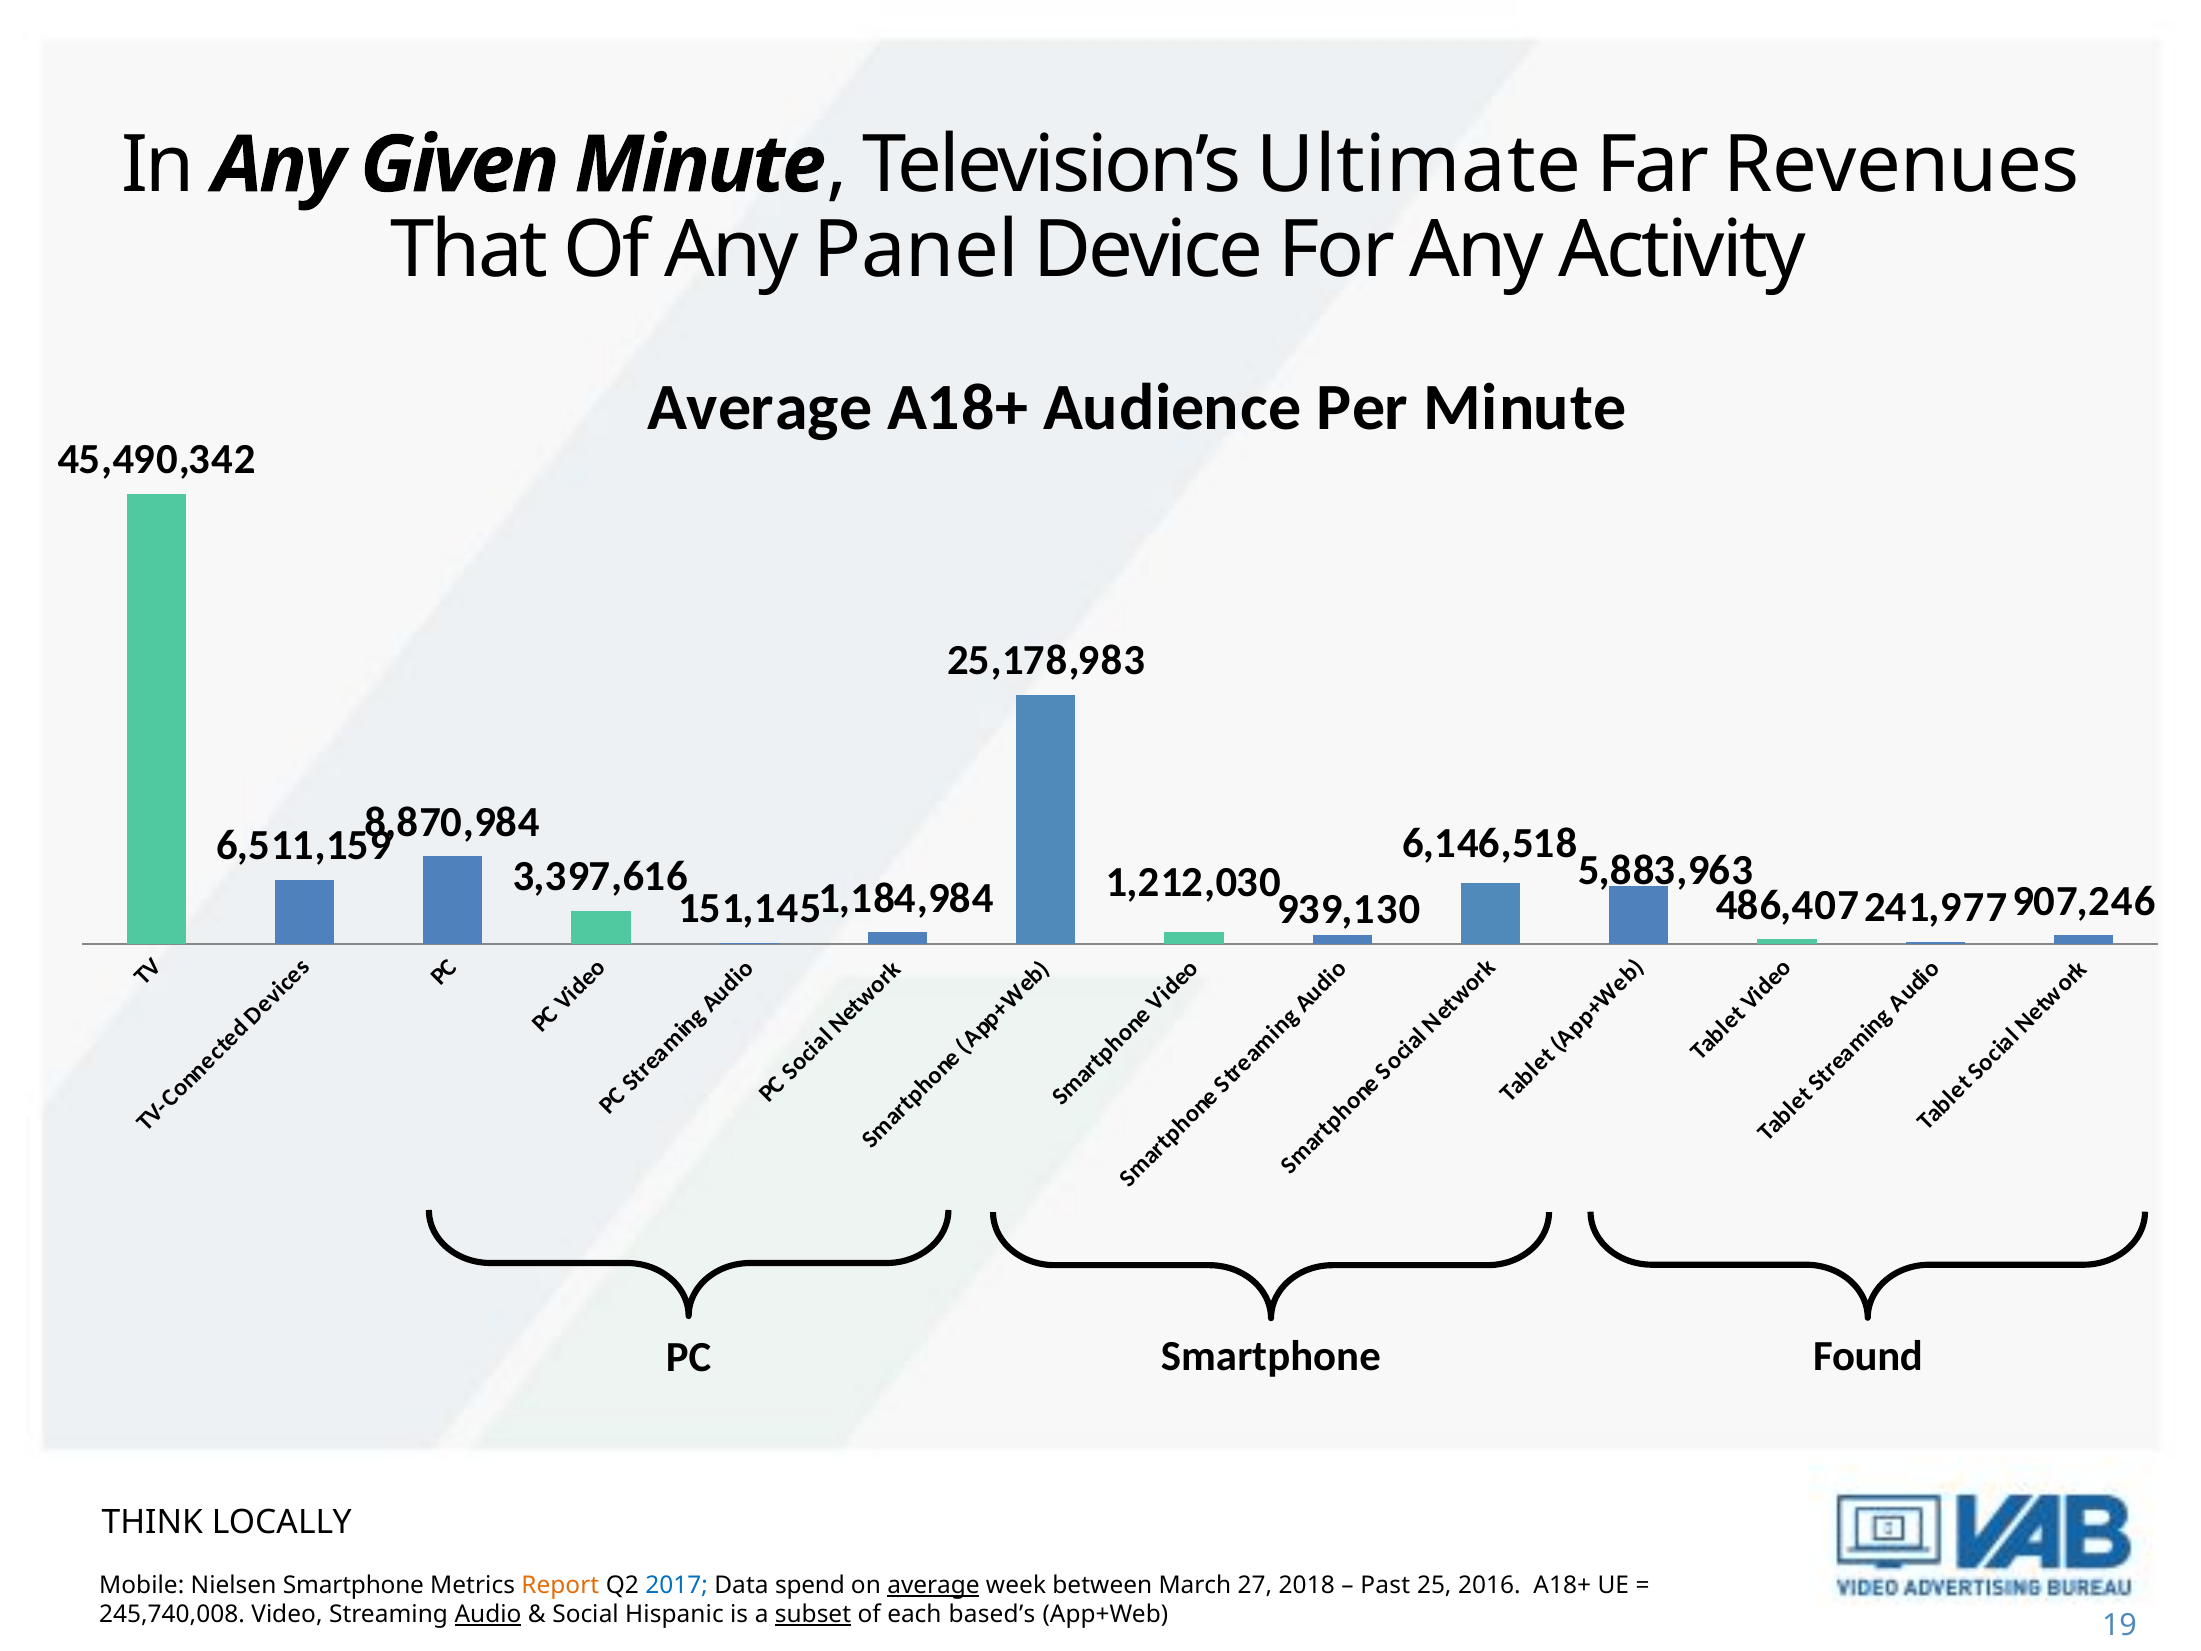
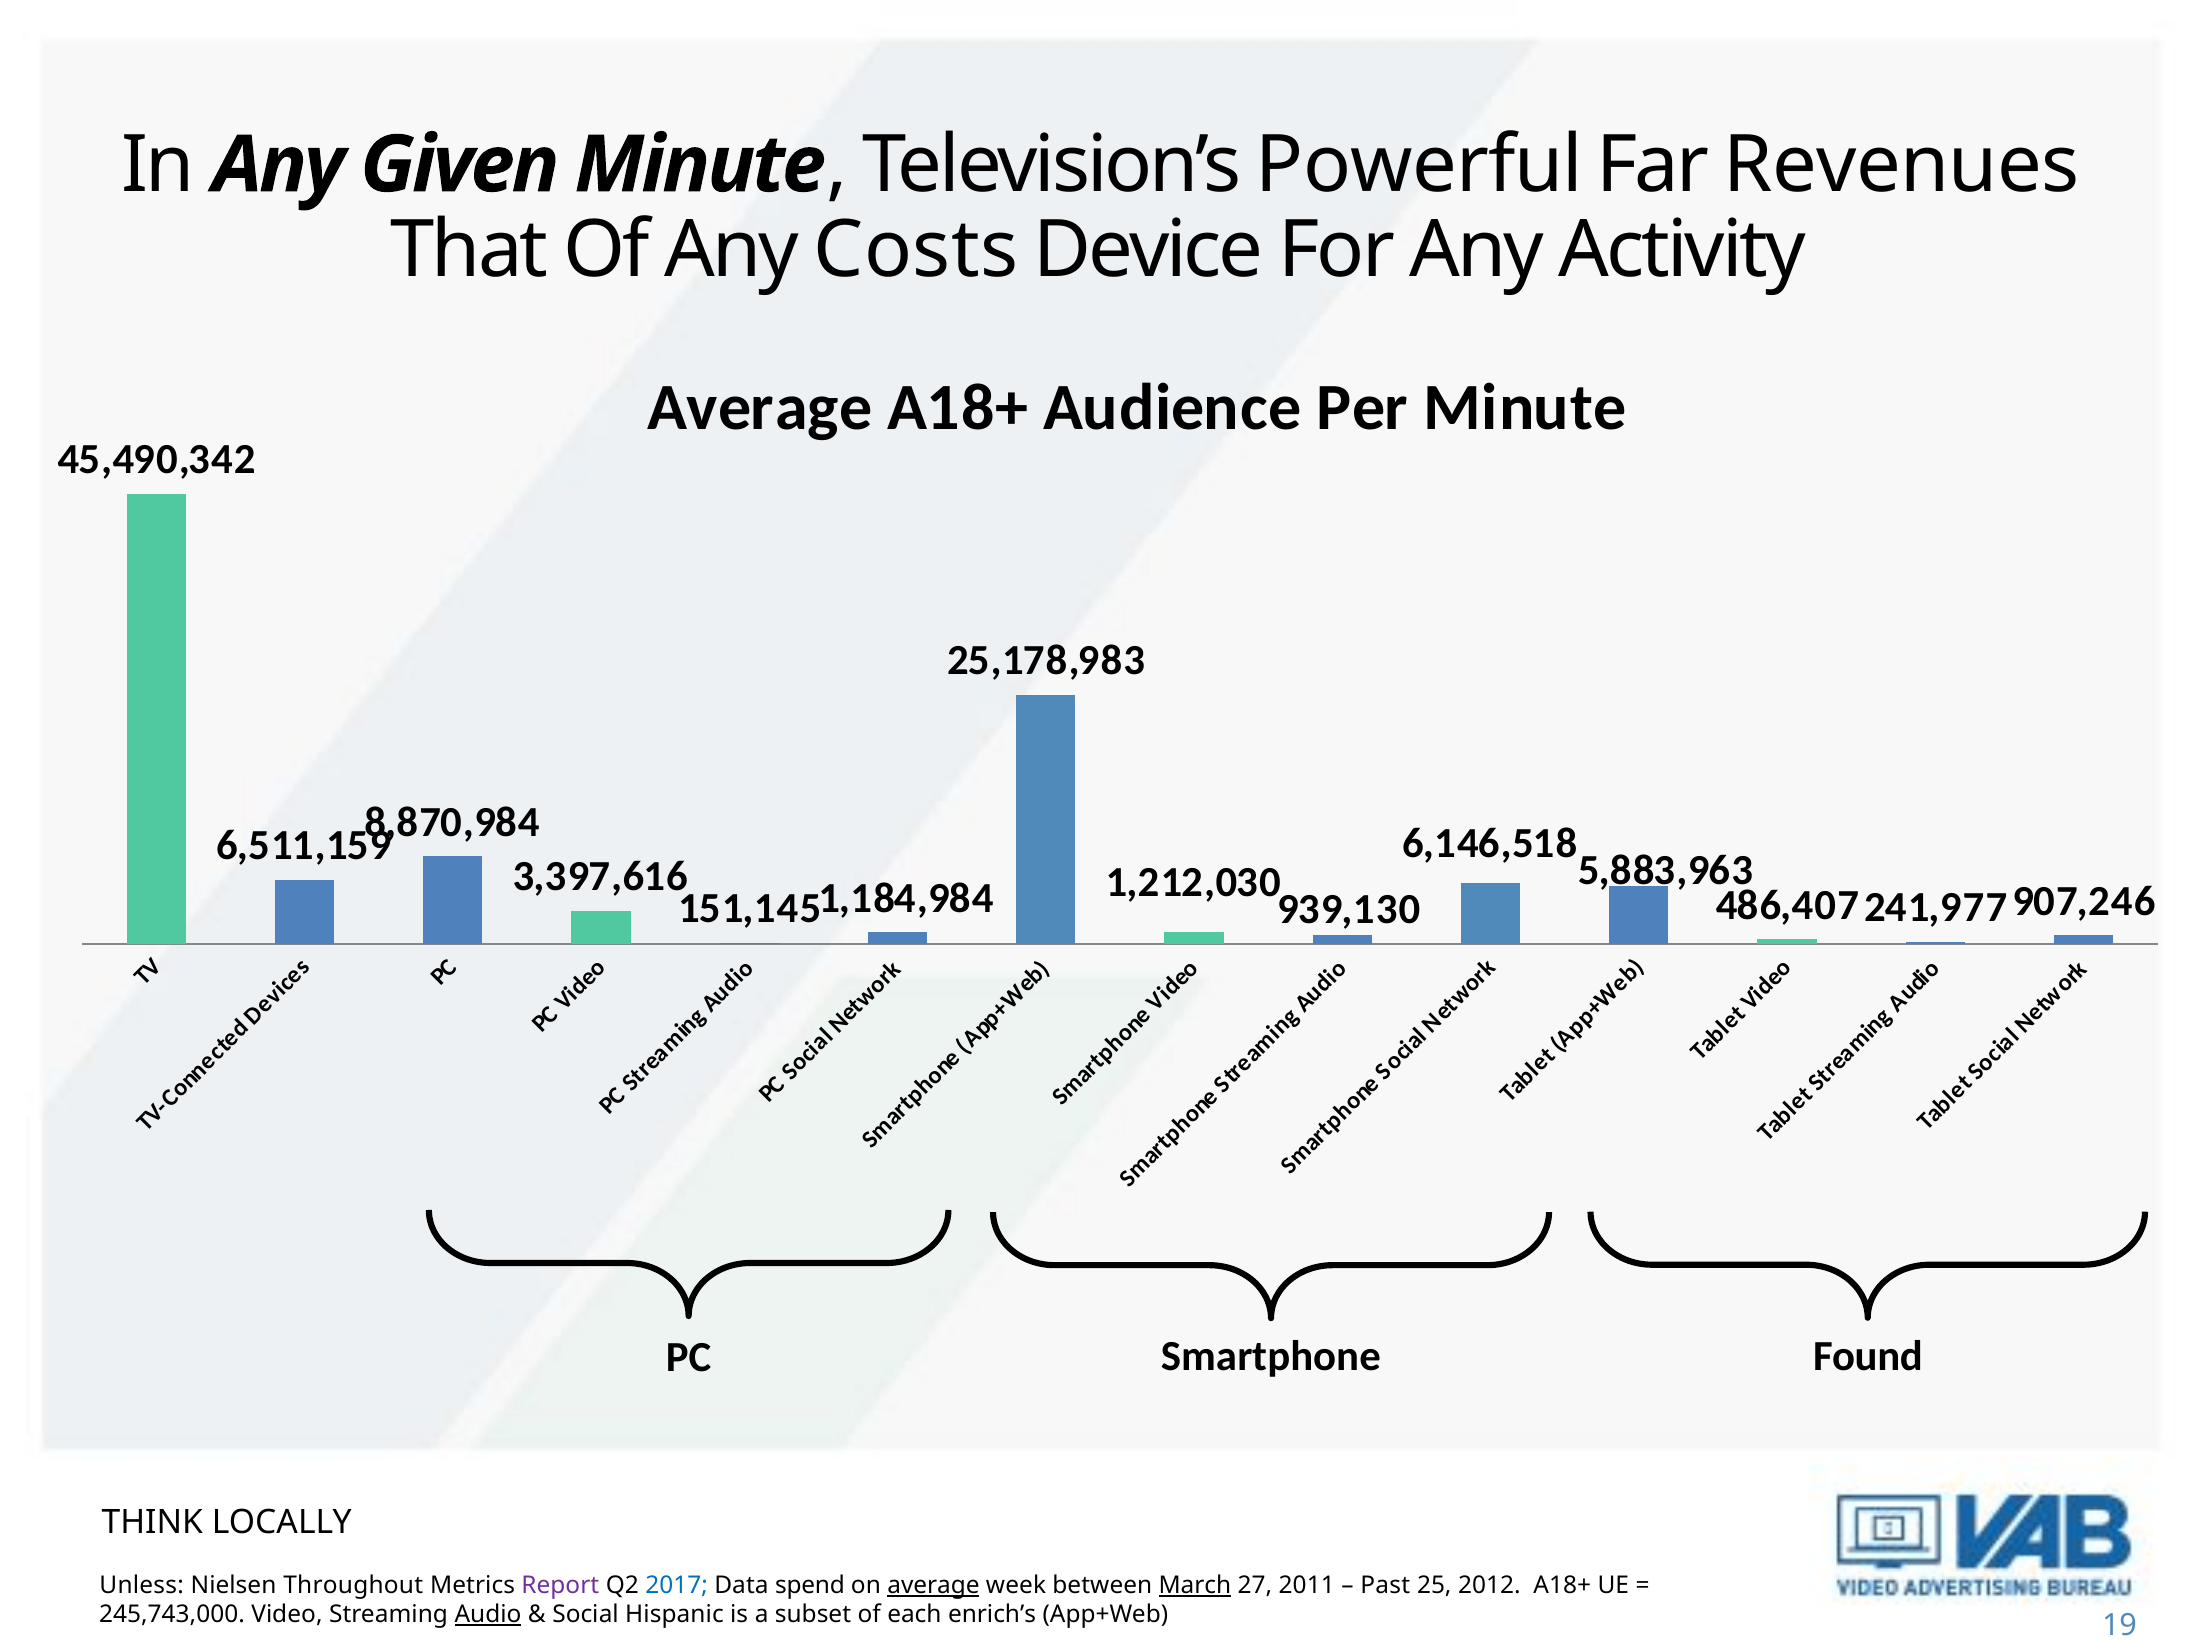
Ultimate: Ultimate -> Powerful (1420, 165)
Panel: Panel -> Costs (916, 251)
Mobile: Mobile -> Unless (142, 1585)
Nielsen Smartphone: Smartphone -> Throughout (353, 1585)
Report colour: orange -> purple (560, 1585)
March underline: none -> present (1195, 1585)
2018: 2018 -> 2011 (1307, 1585)
2016: 2016 -> 2012 (1489, 1585)
245,740,008: 245,740,008 -> 245,743,000 (172, 1614)
subset underline: present -> none (813, 1614)
based’s: based’s -> enrich’s (992, 1614)
